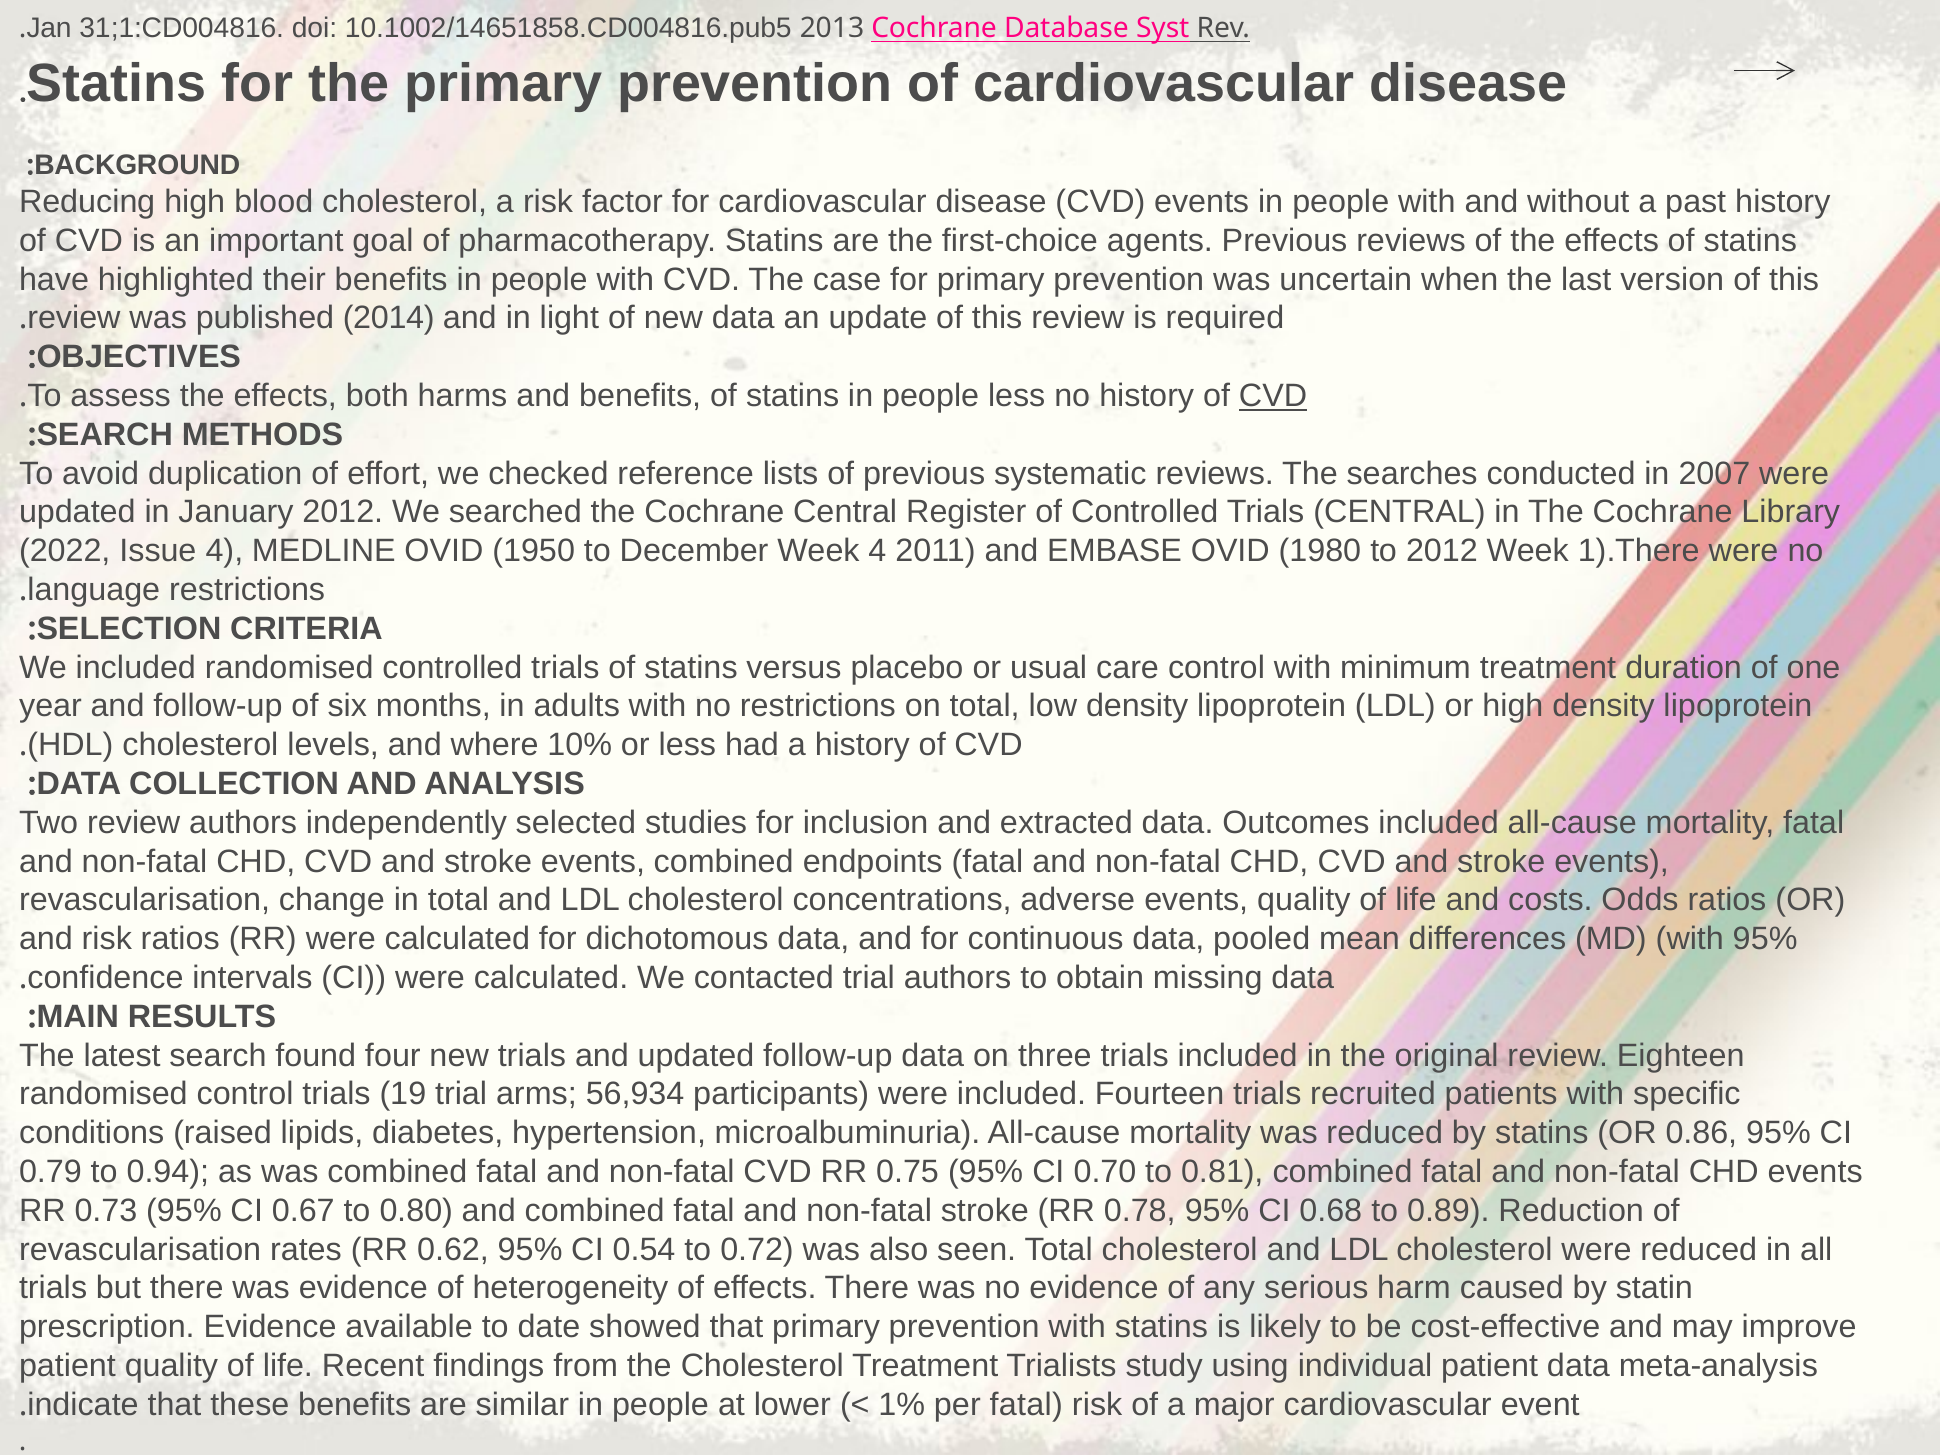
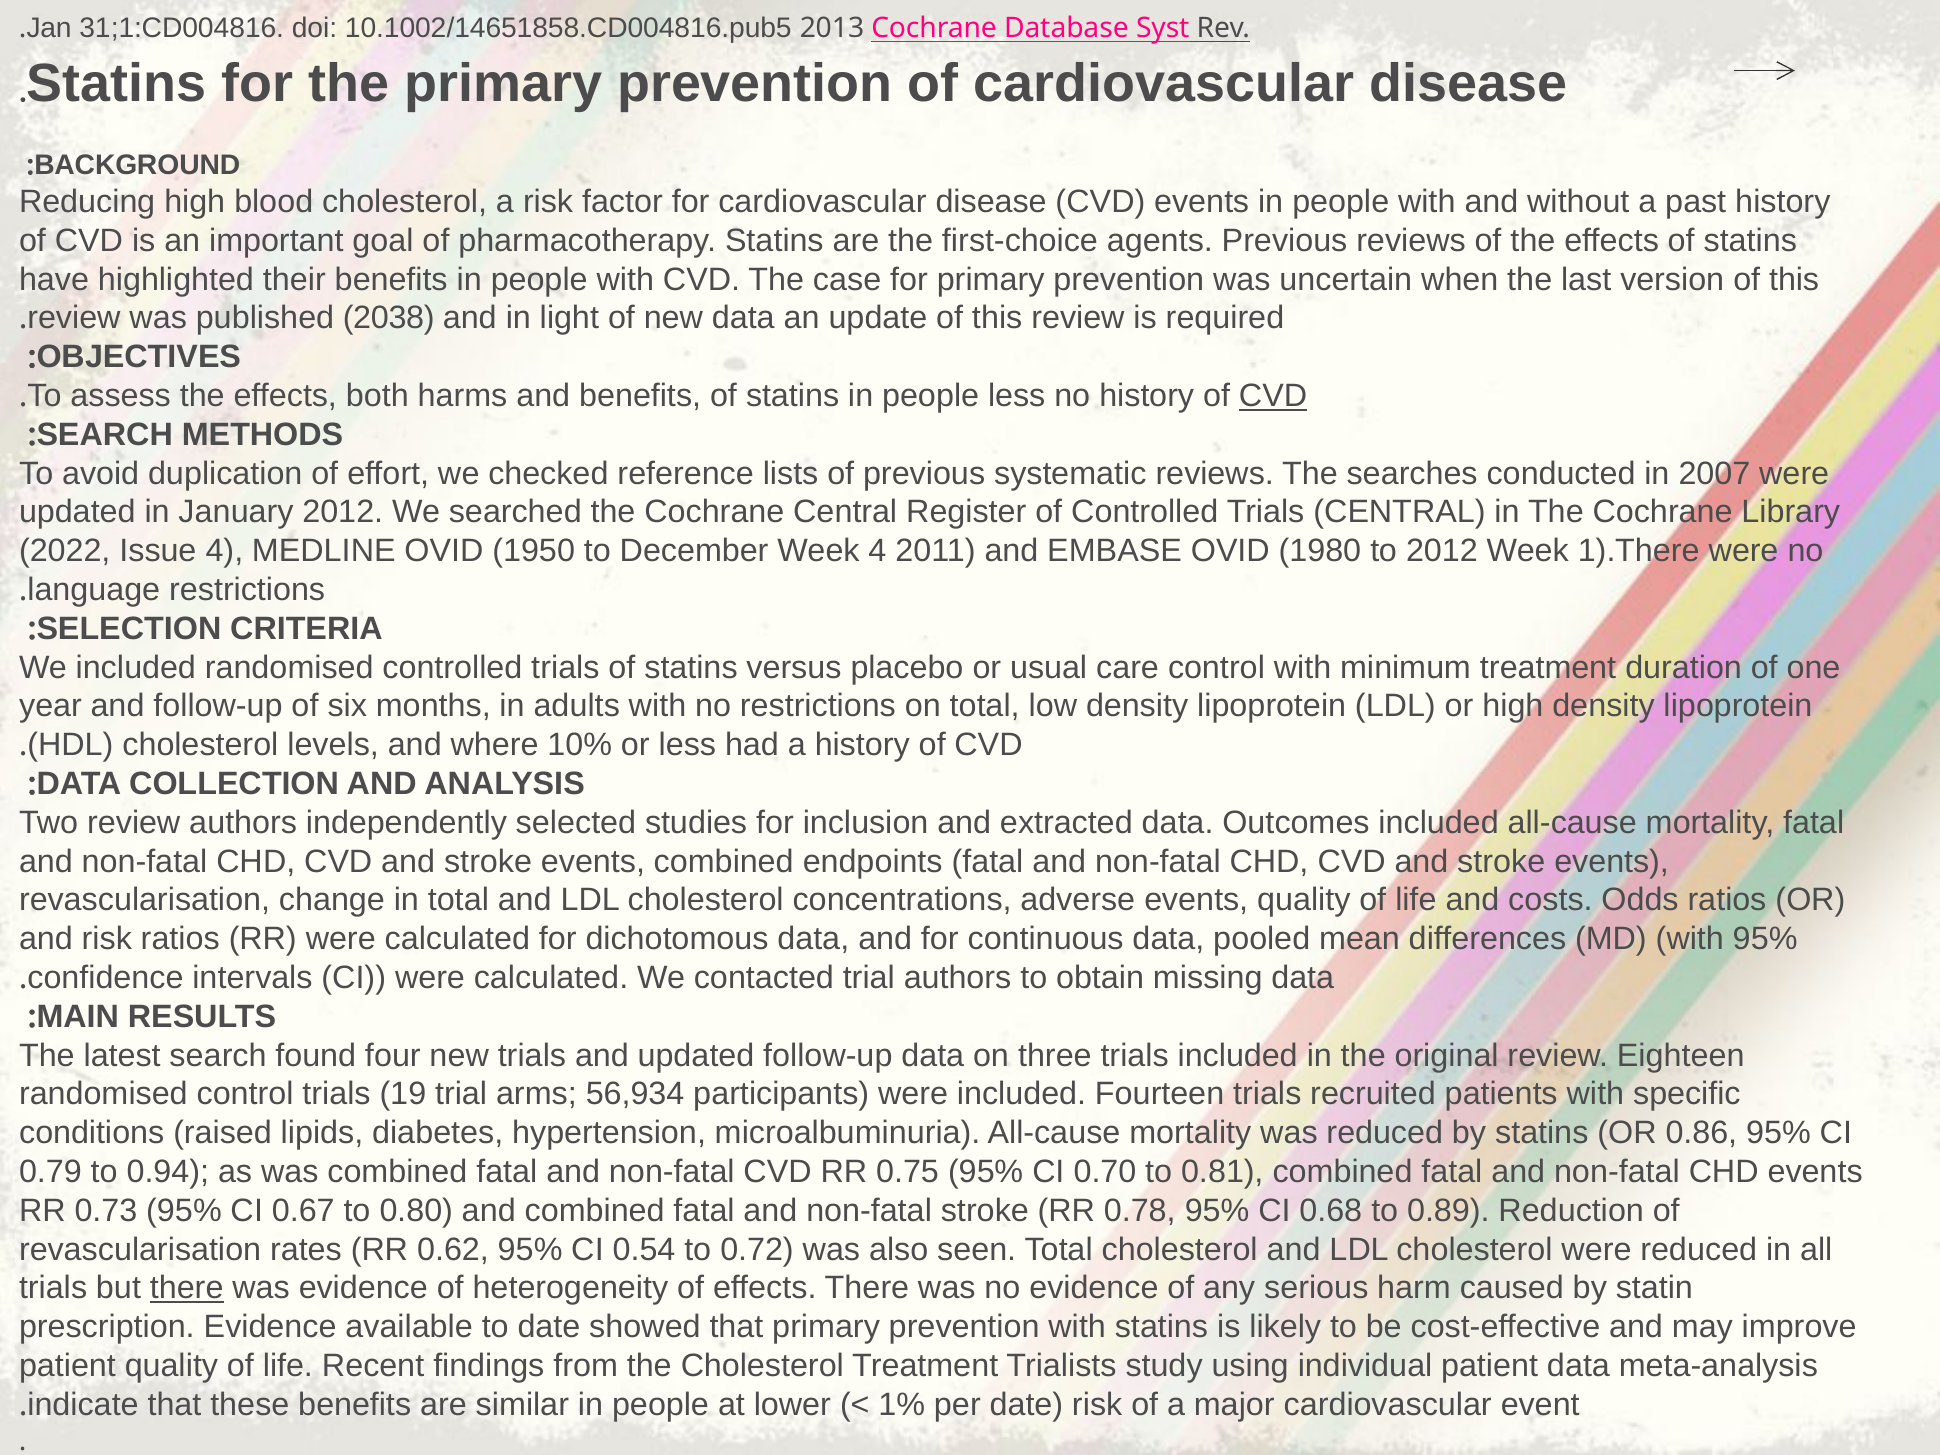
2014: 2014 -> 2038 (389, 318)
there underline: none -> present (187, 1288)
per fatal: fatal -> date (1026, 1405)
